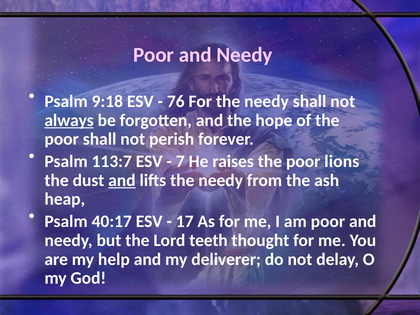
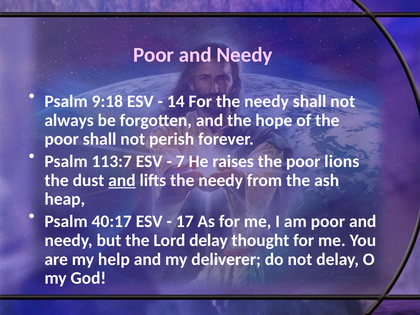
76: 76 -> 14 (176, 101)
always underline: present -> none (69, 120)
Lord teeth: teeth -> delay (209, 240)
